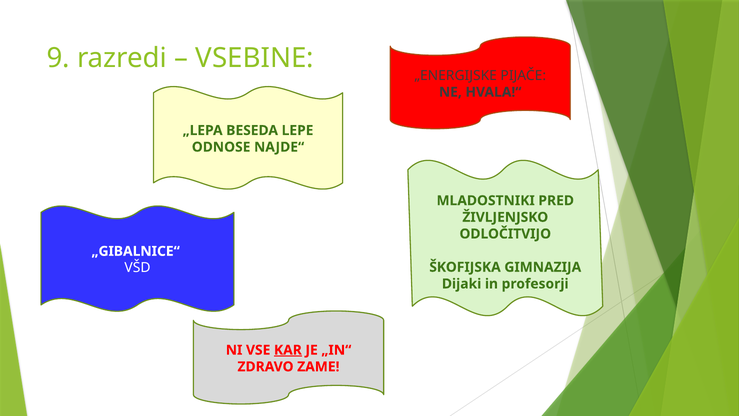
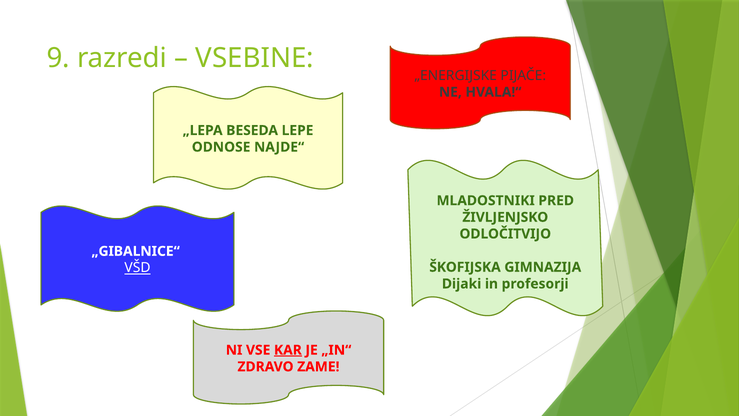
VŠD underline: none -> present (137, 268)
